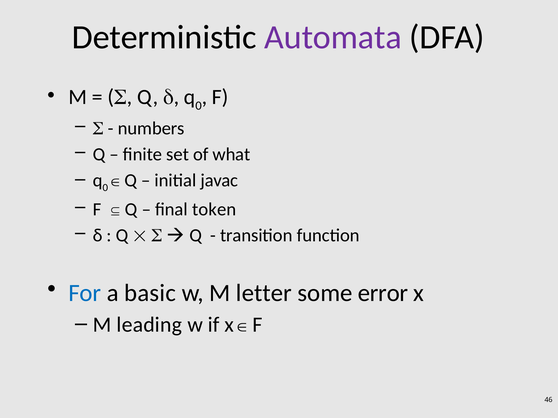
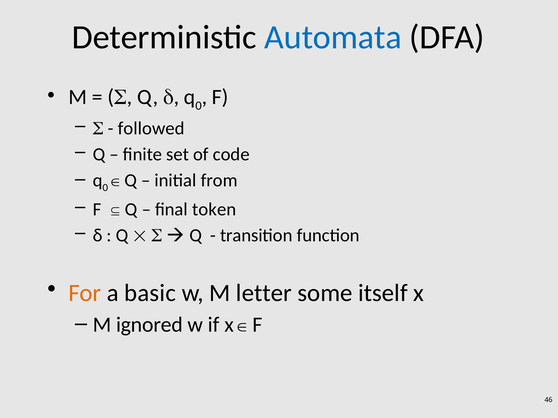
Automata colour: purple -> blue (333, 37)
numbers: numbers -> followed (151, 129)
what: what -> code (231, 155)
javac: javac -> from (219, 181)
For colour: blue -> orange (85, 293)
error: error -> itself (383, 293)
leading: leading -> ignored (149, 325)
